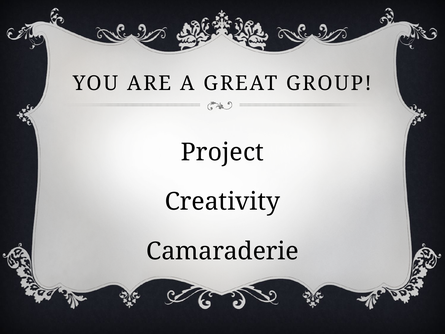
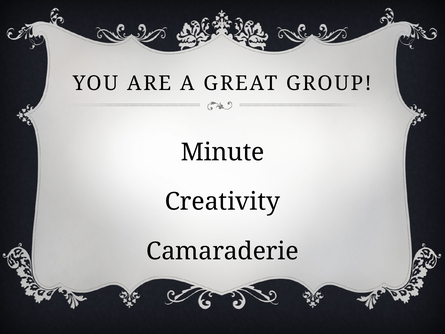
Project: Project -> Minute (223, 152)
